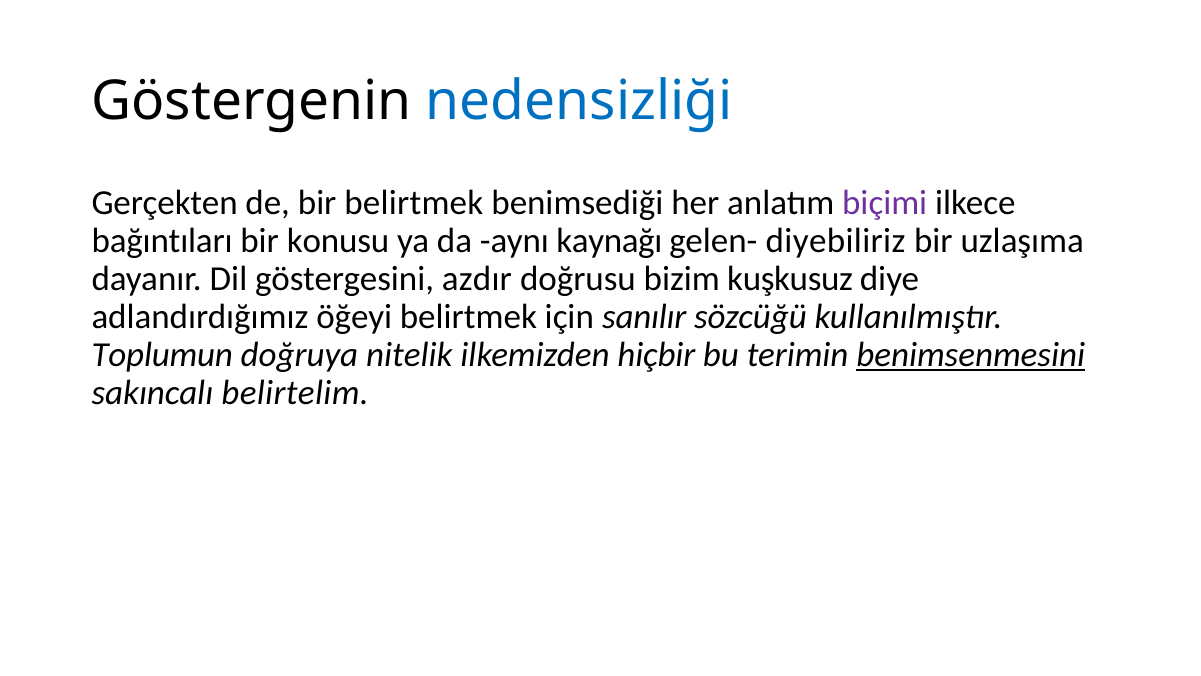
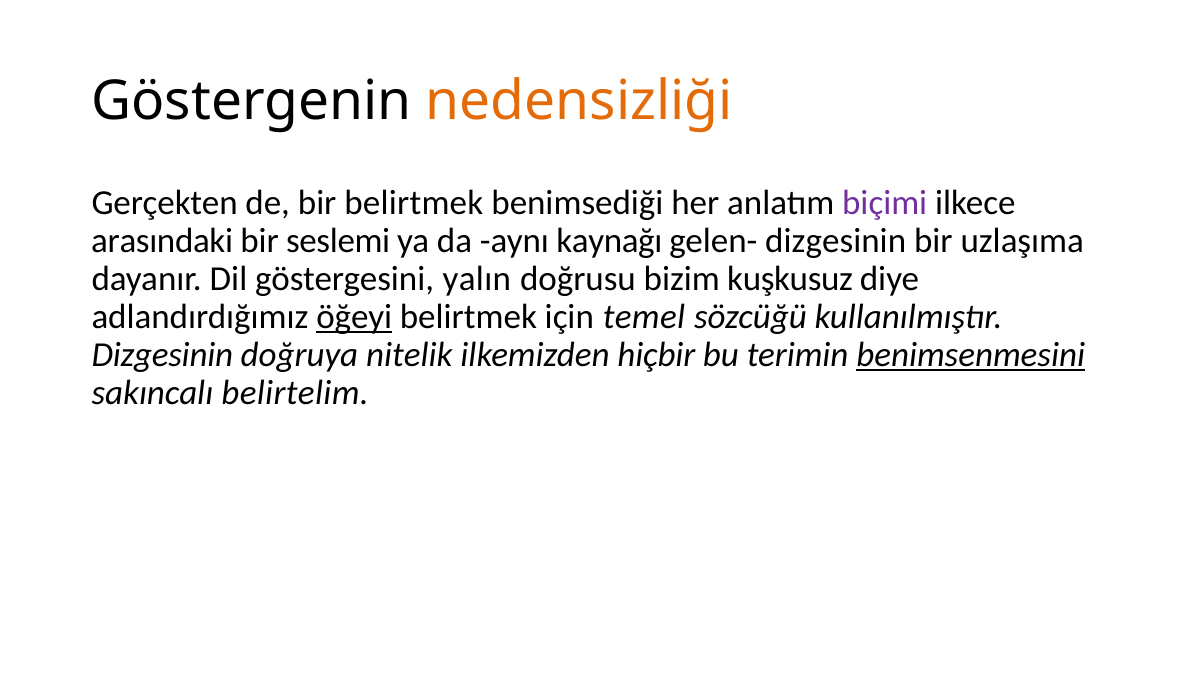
nedensizliği colour: blue -> orange (579, 101)
bağıntıları: bağıntıları -> arasındaki (162, 241)
konusu: konusu -> seslemi (338, 241)
gelen- diyebiliriz: diyebiliriz -> dizgesinin (836, 241)
azdır: azdır -> yalın (477, 279)
öğeyi underline: none -> present (354, 317)
sanılır: sanılır -> temel (644, 317)
Toplumun: Toplumun -> Dizgesinin (162, 354)
